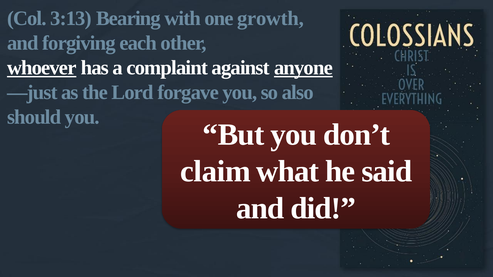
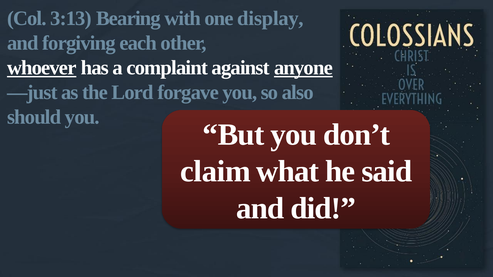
growth: growth -> display (271, 18)
